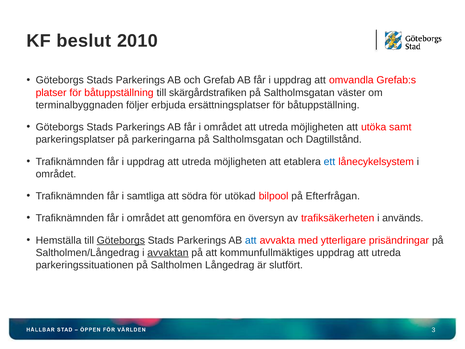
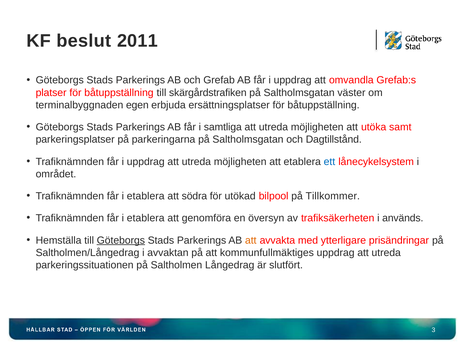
2010: 2010 -> 2011 (137, 41)
följer: följer -> egen (137, 105)
AB får i området: området -> samtliga (223, 127)
samtliga: samtliga -> etablera (146, 196)
Efterfrågan: Efterfrågan -> Tillkommer (333, 196)
området: området -> etablera (146, 218)
att colour: blue -> orange (251, 240)
avvaktan underline: present -> none (168, 253)
